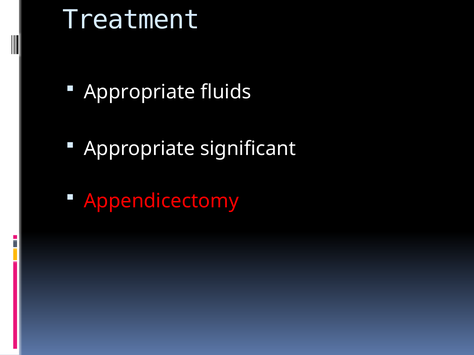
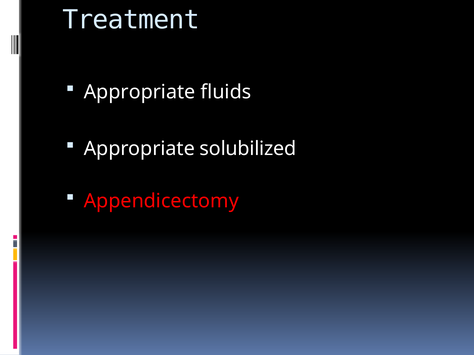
significant: significant -> solubilized (248, 149)
